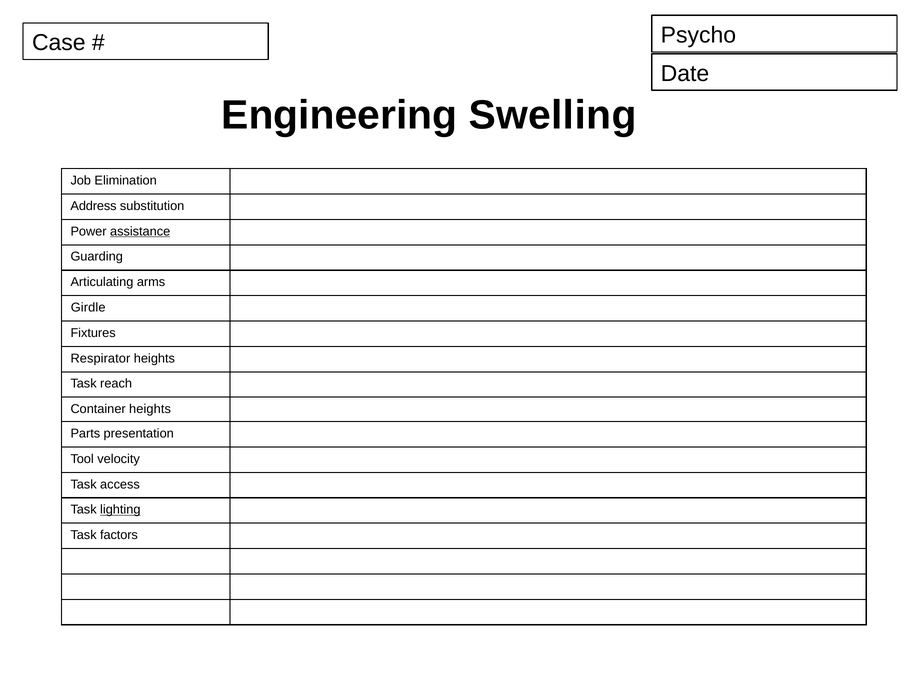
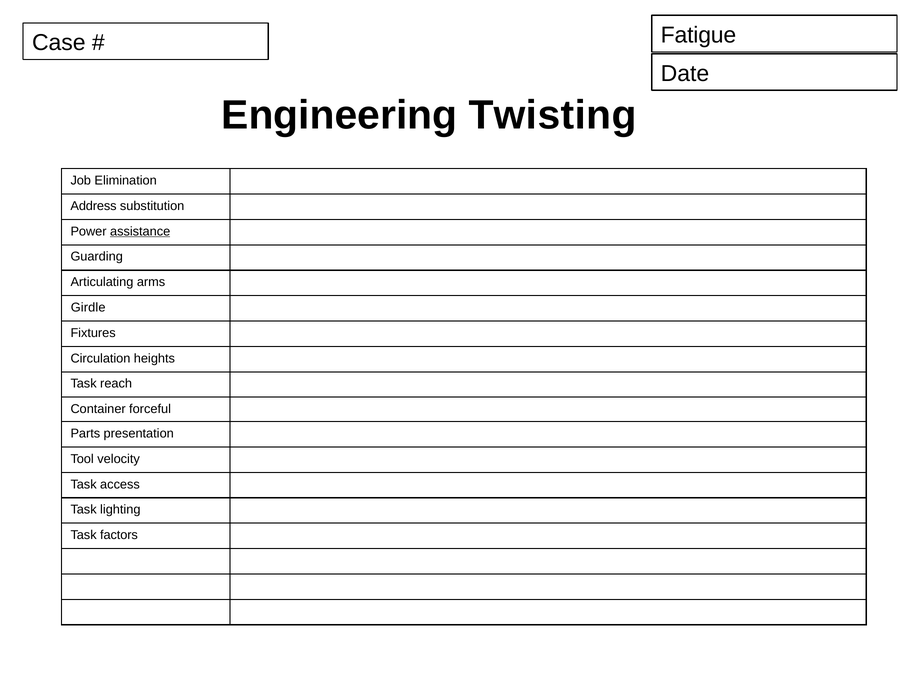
Psycho: Psycho -> Fatigue (698, 35)
Swelling: Swelling -> Twisting (553, 115)
Respirator: Respirator -> Circulation (100, 358)
Container heights: heights -> forceful (150, 409)
lighting underline: present -> none (120, 510)
